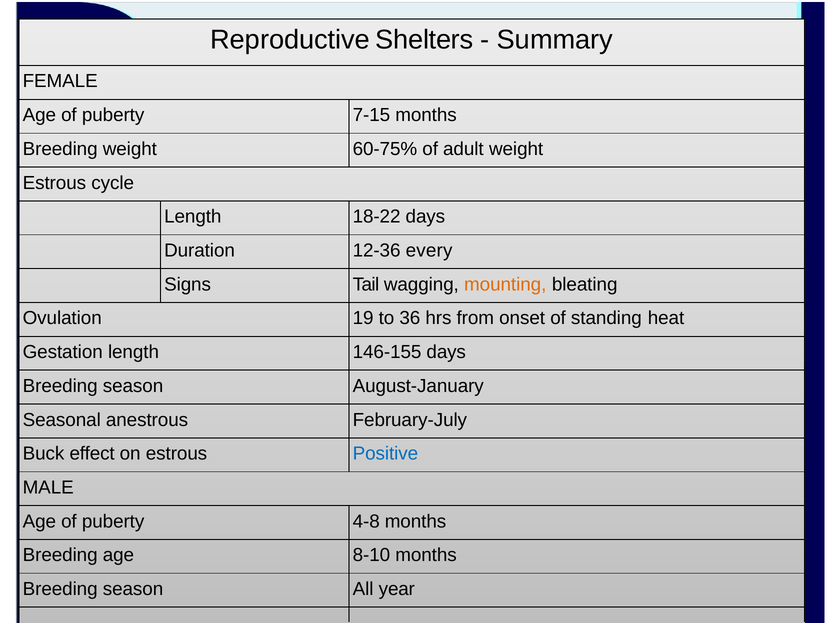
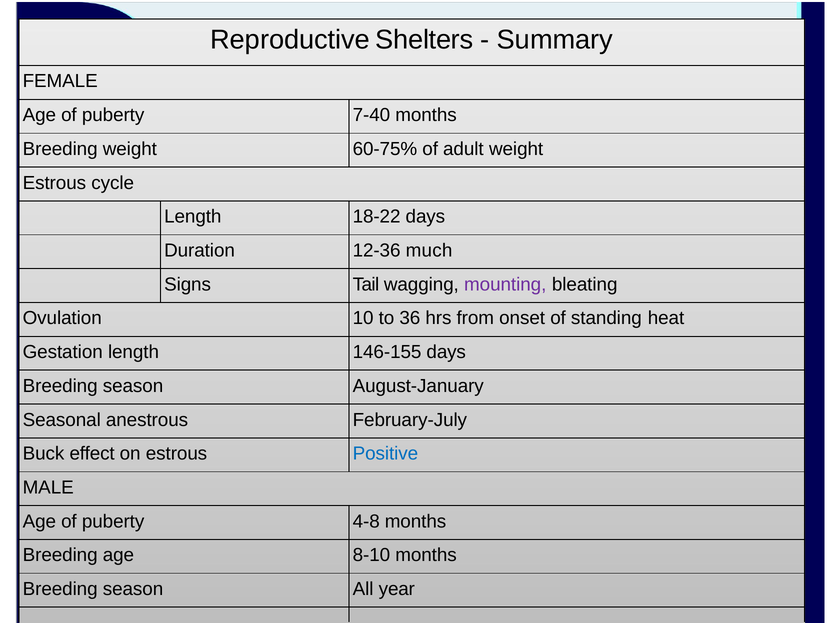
7-15: 7-15 -> 7-40 (371, 115)
every: every -> much (429, 251)
mounting colour: orange -> purple (505, 284)
19: 19 -> 10 (363, 318)
